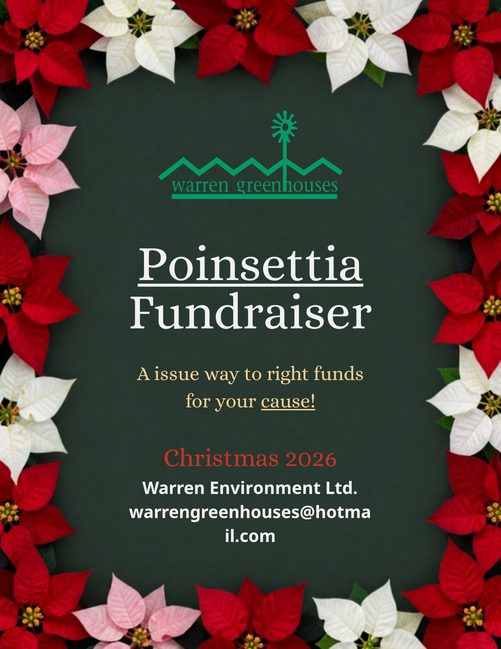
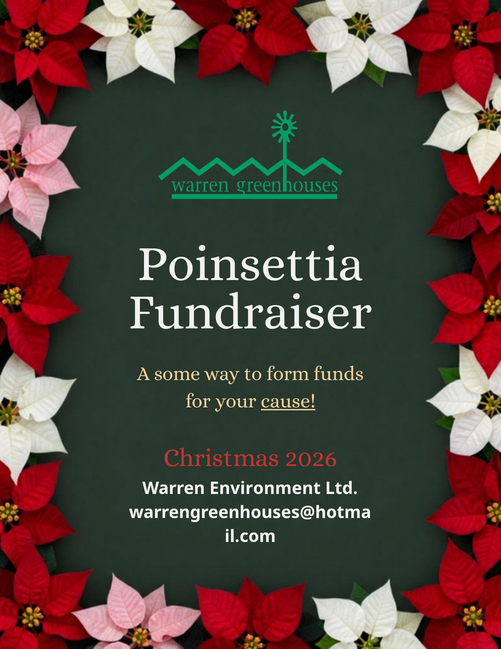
Poinsettia underline: present -> none (251, 263)
issue: issue -> some (177, 373)
right: right -> form (288, 373)
